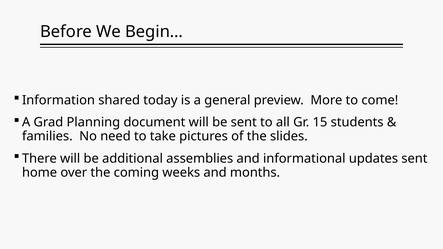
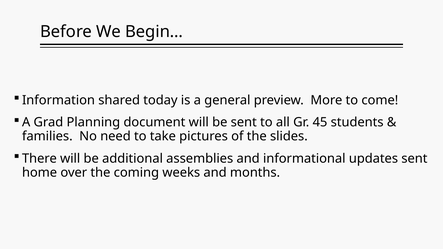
15: 15 -> 45 (320, 122)
